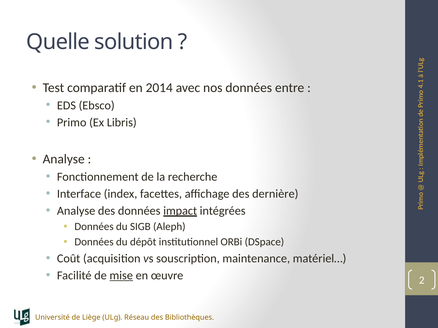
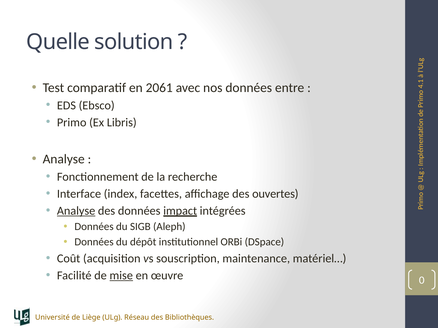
2014: 2014 -> 2061 (159, 88)
dernière: dernière -> ouvertes (275, 194)
Analyse underline: none -> present (76, 211)
2: 2 -> 0 (422, 281)
